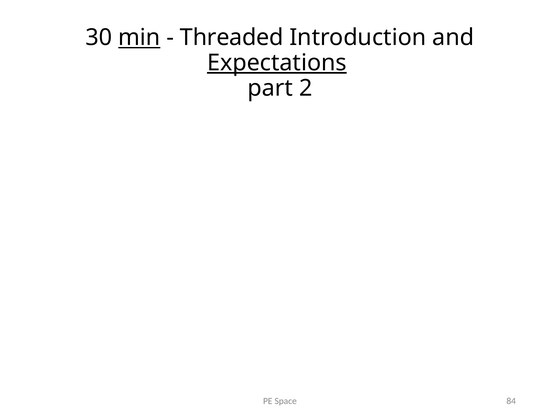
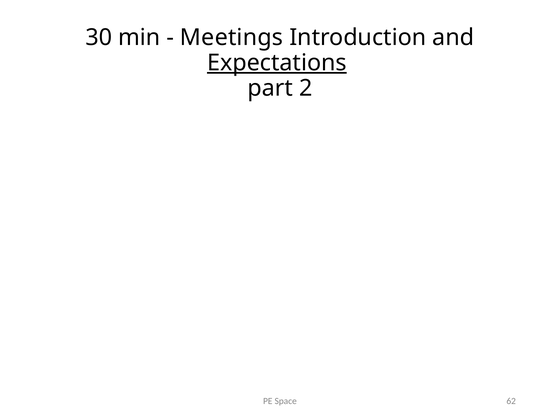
min underline: present -> none (139, 38)
Threaded: Threaded -> Meetings (232, 38)
84: 84 -> 62 (511, 401)
